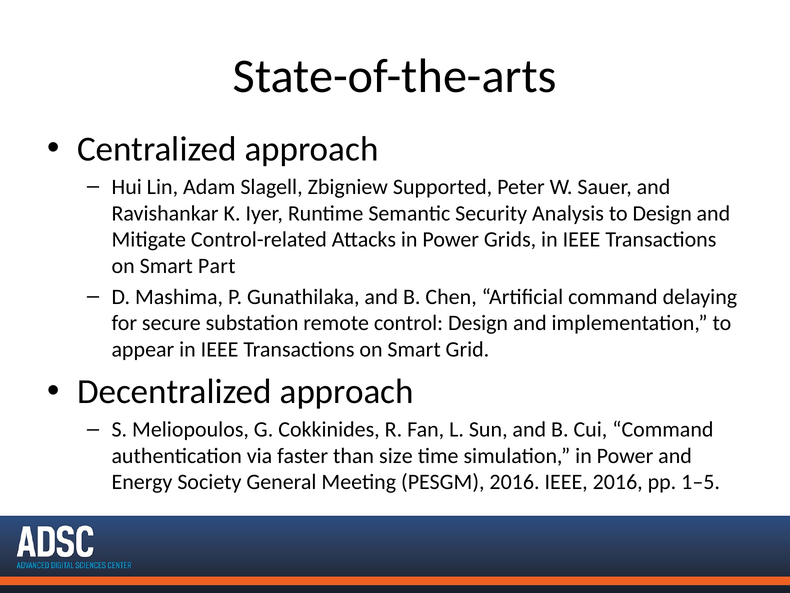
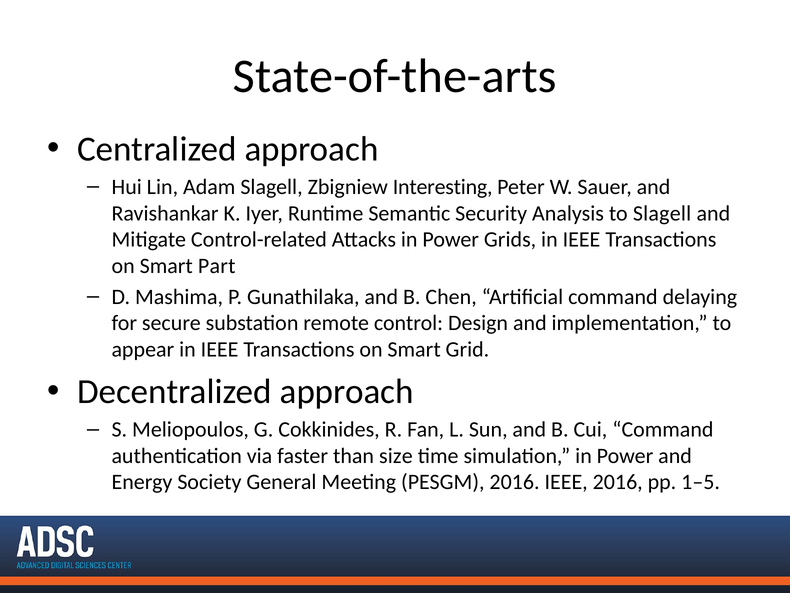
Supported: Supported -> Interesting (443, 187)
to Design: Design -> Slagell (662, 213)
